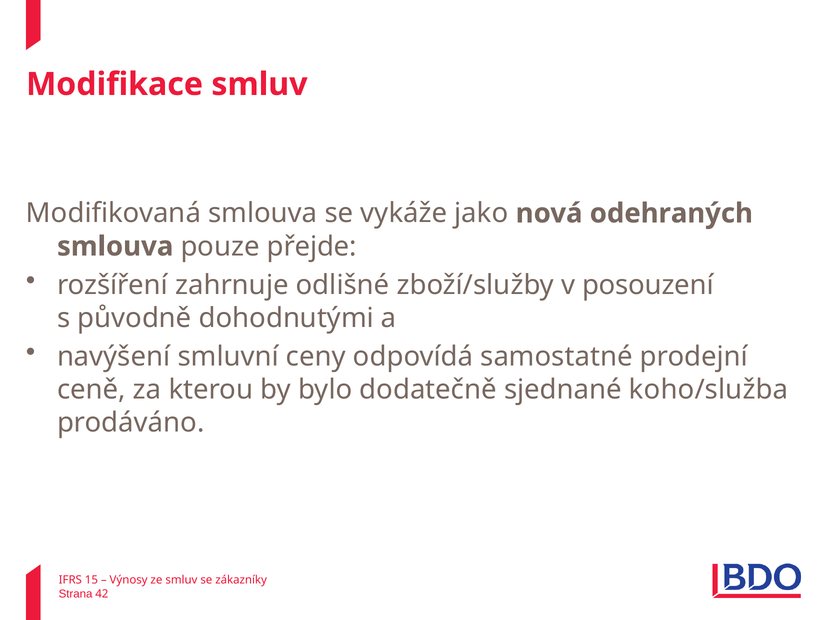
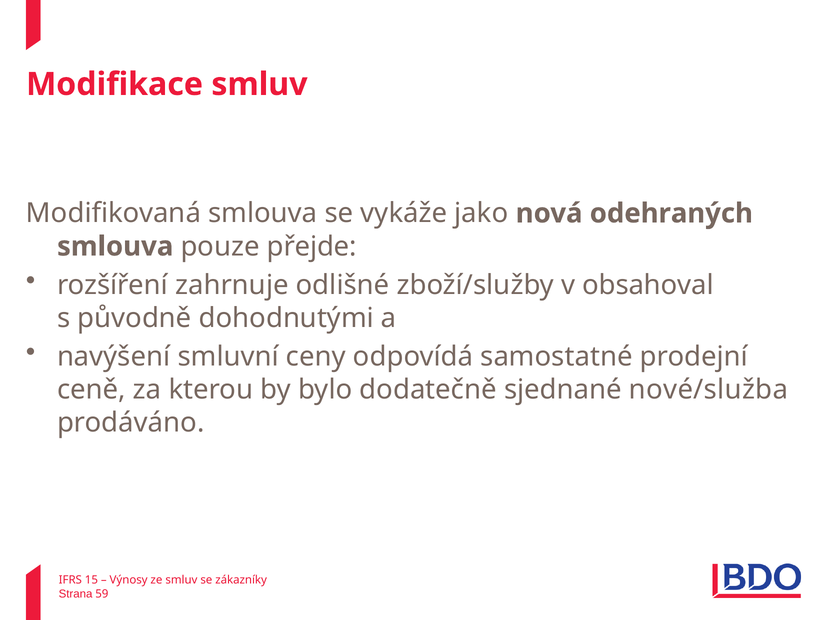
posouzení: posouzení -> obsahoval (648, 285)
koho/služba: koho/služba -> nové/služba (708, 390)
42: 42 -> 59 (102, 594)
